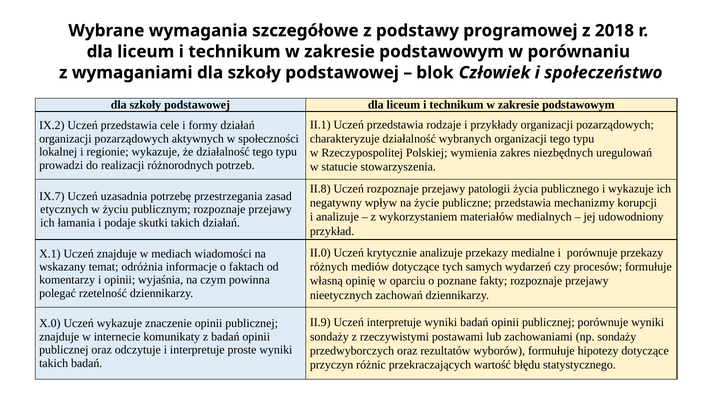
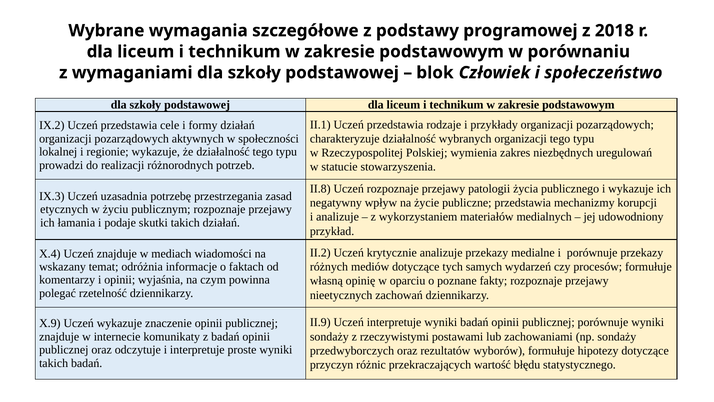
IX.7: IX.7 -> IX.3 (52, 196)
II.0: II.0 -> II.2 (320, 252)
X.1: X.1 -> X.4 (50, 253)
X.0: X.0 -> X.9 (50, 323)
